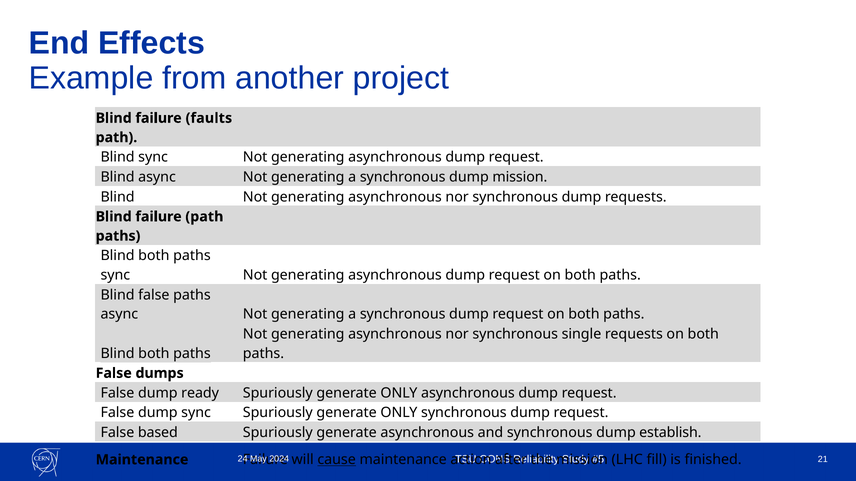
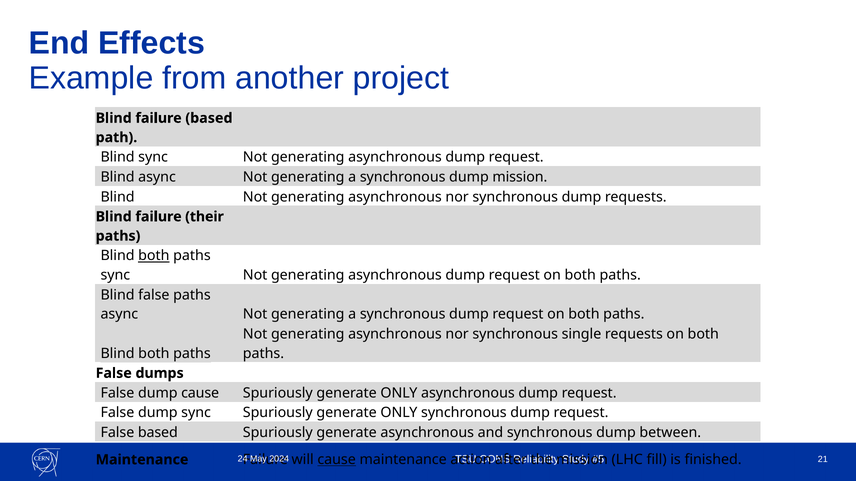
failure faults: faults -> based (209, 118)
failure path: path -> their (204, 217)
both underline: none -> present (154, 256)
dump ready: ready -> cause (200, 393)
establish: establish -> between (670, 433)
